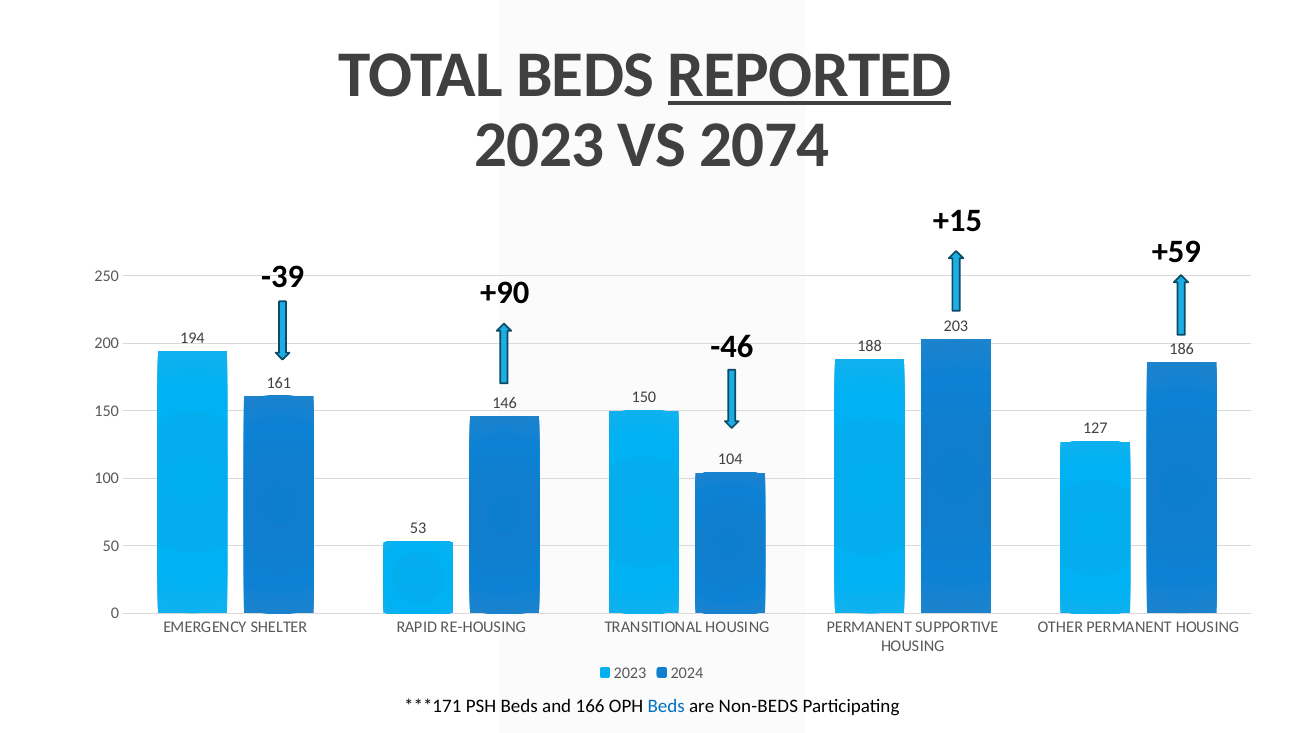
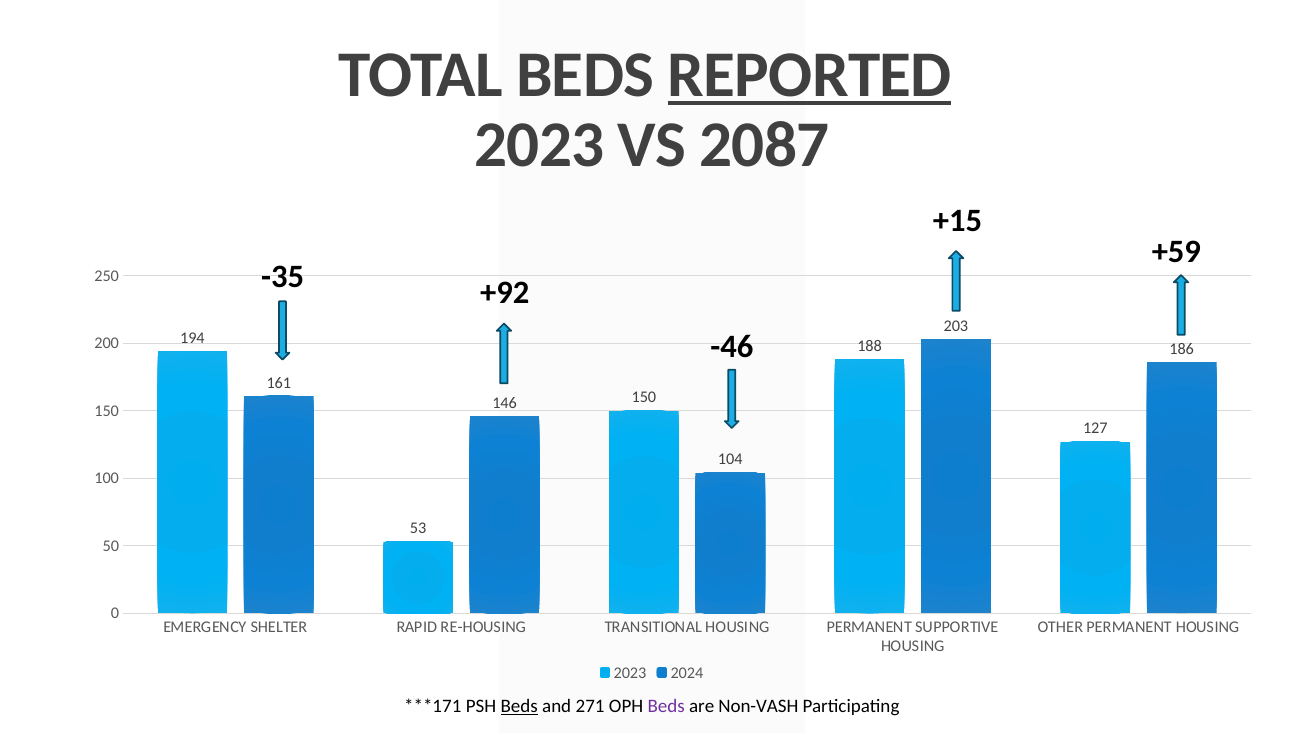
2074: 2074 -> 2087 (765, 145)
-39: -39 -> -35 (283, 277)
+90: +90 -> +92 (505, 293)
Beds underline: none -> present (519, 706)
166: 166 -> 271 (590, 706)
Beds colour: blue -> purple (666, 706)
Non-BEDS: Non-BEDS -> Non-VASH (758, 706)
